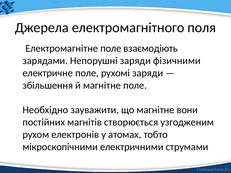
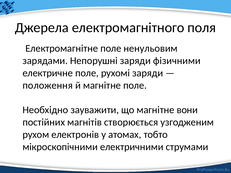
взаємодіють: взаємодіють -> ненульовим (151, 48)
збільшення: збільшення -> положення (48, 85)
